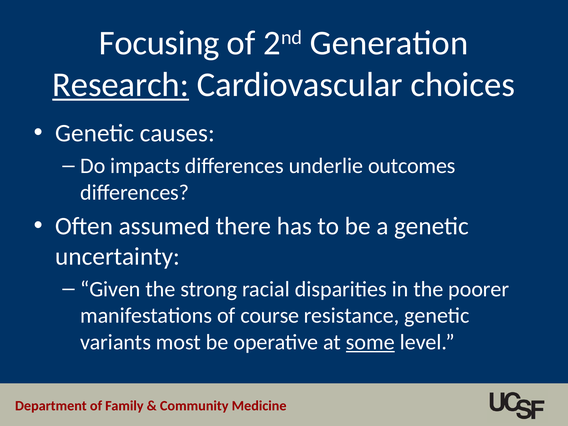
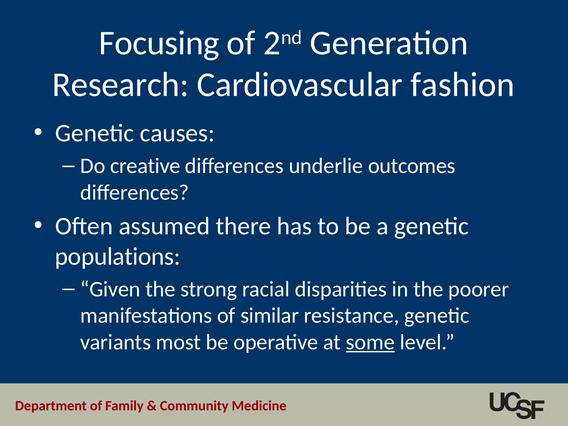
Research underline: present -> none (121, 85)
choices: choices -> fashion (463, 85)
impacts: impacts -> creative (145, 166)
uncertainty: uncertainty -> populations (118, 256)
course: course -> similar (270, 316)
